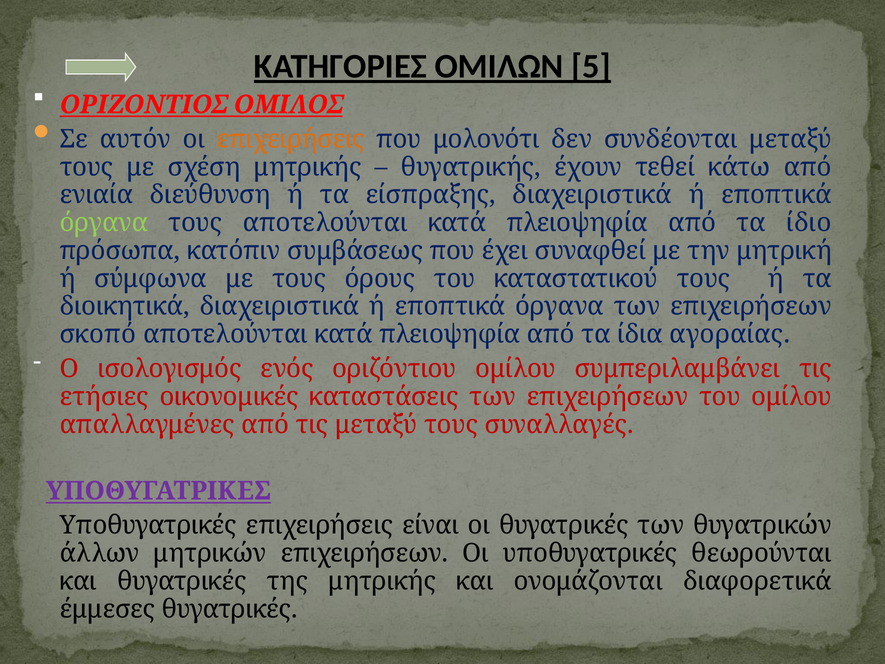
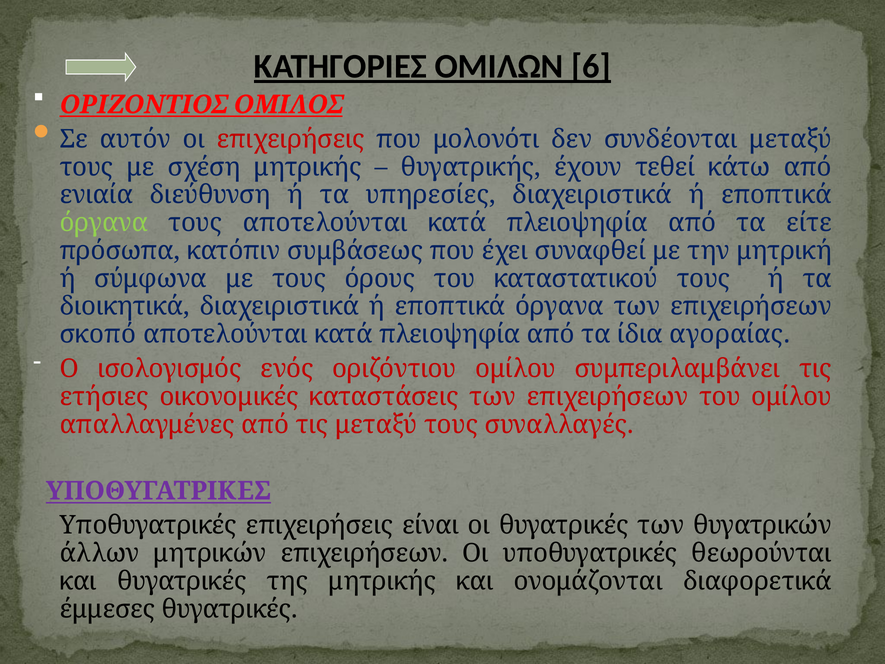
5: 5 -> 6 (591, 67)
επιχειρήσεις colour: orange -> red (291, 139)
είσπραξης: είσπραξης -> υπηρεσίες (431, 195)
ίδιο: ίδιο -> είτε (809, 223)
